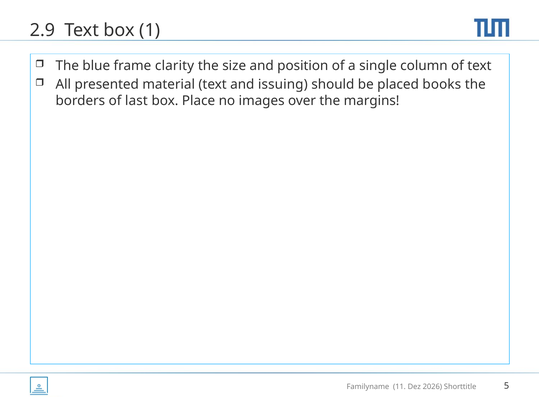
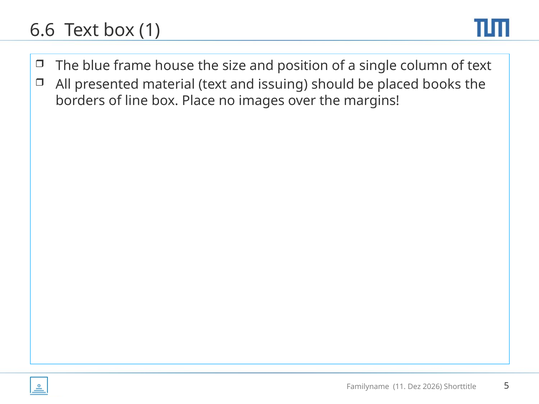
2.9: 2.9 -> 6.6 (42, 30)
clarity: clarity -> house (175, 66)
last: last -> line (136, 101)
